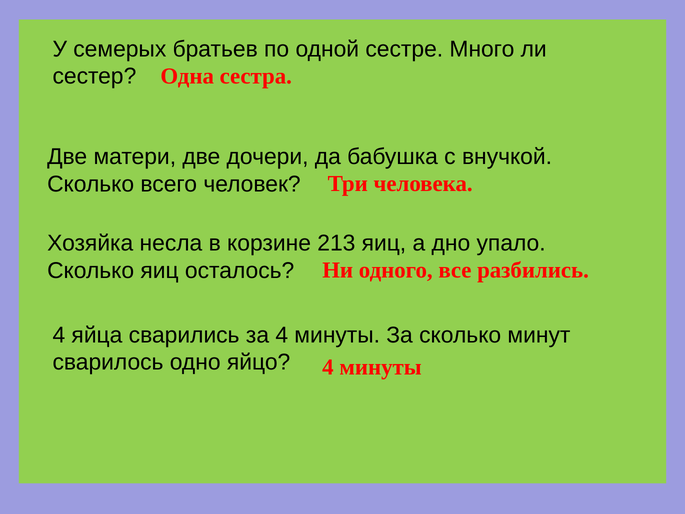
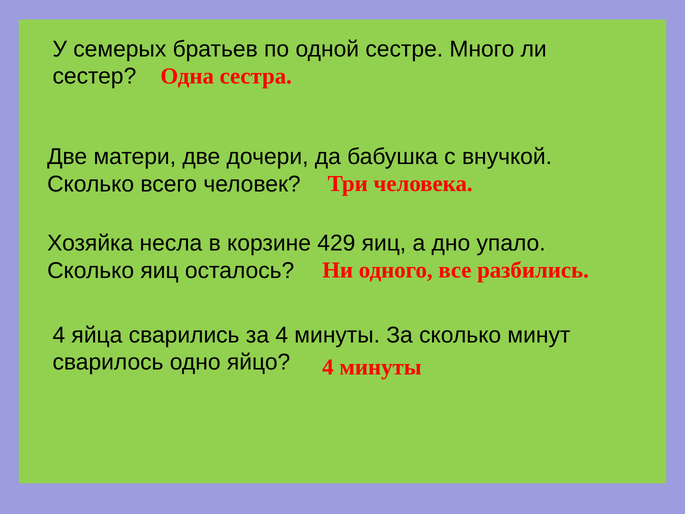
213: 213 -> 429 (336, 243)
